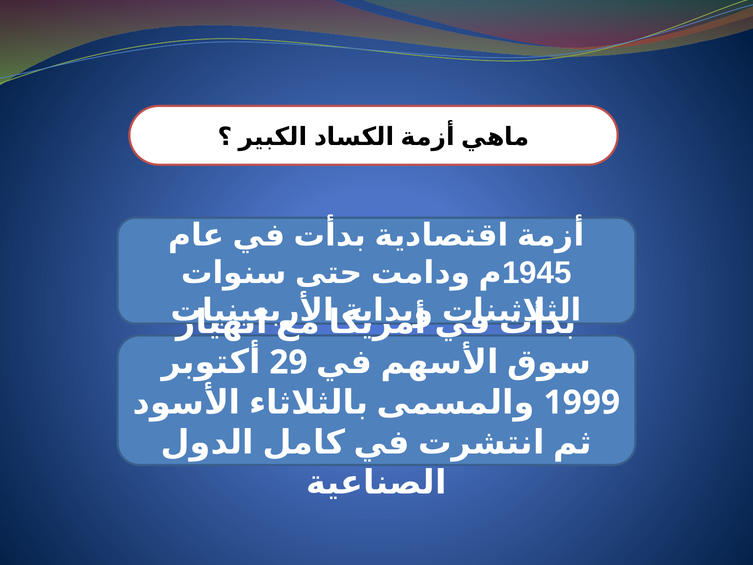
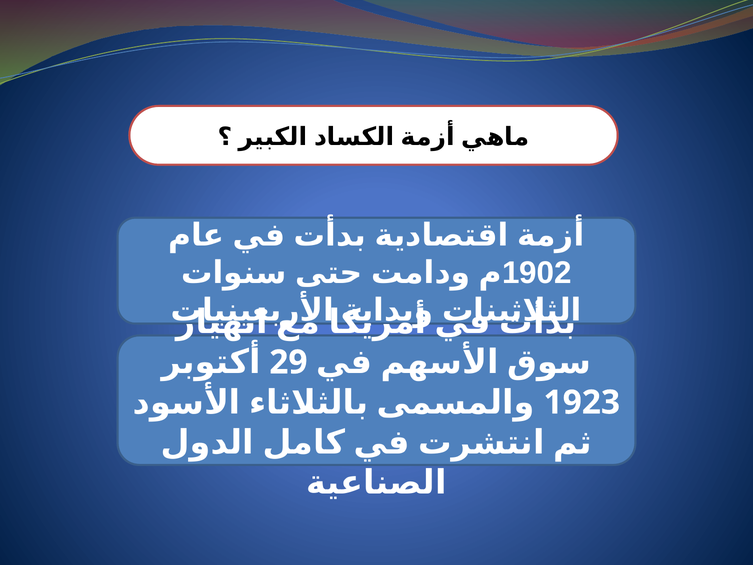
1945: 1945 -> 1902 (537, 273)
1999: 1999 -> 1923 (582, 402)
